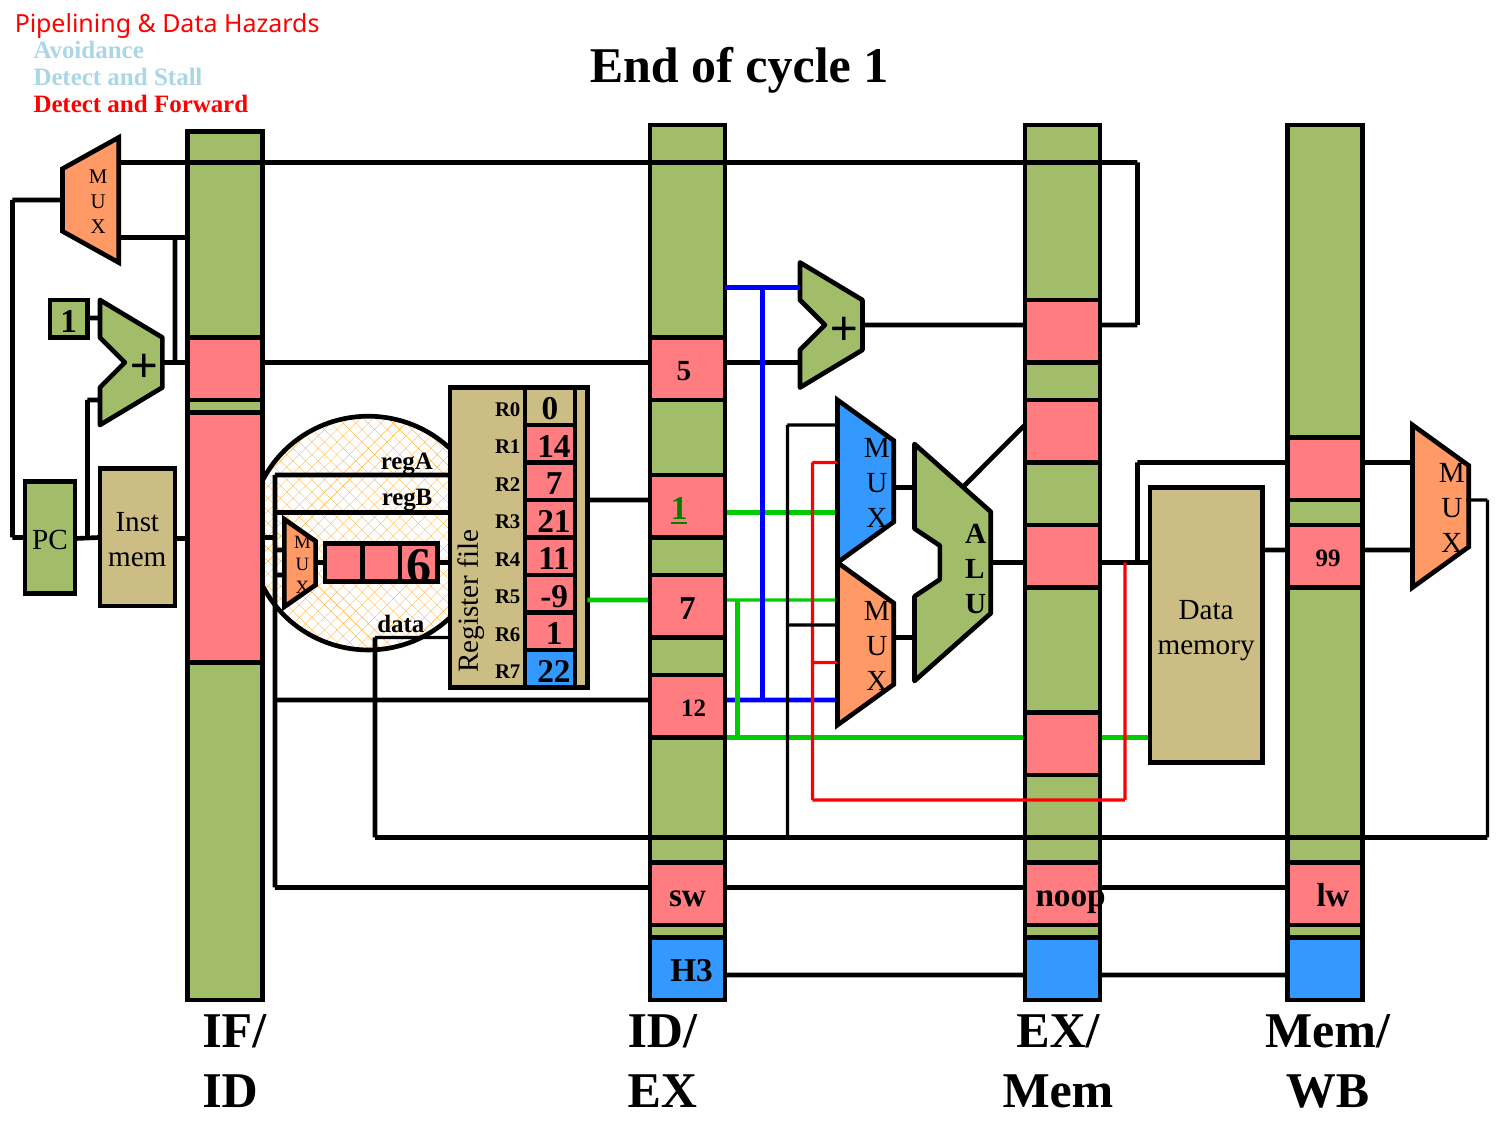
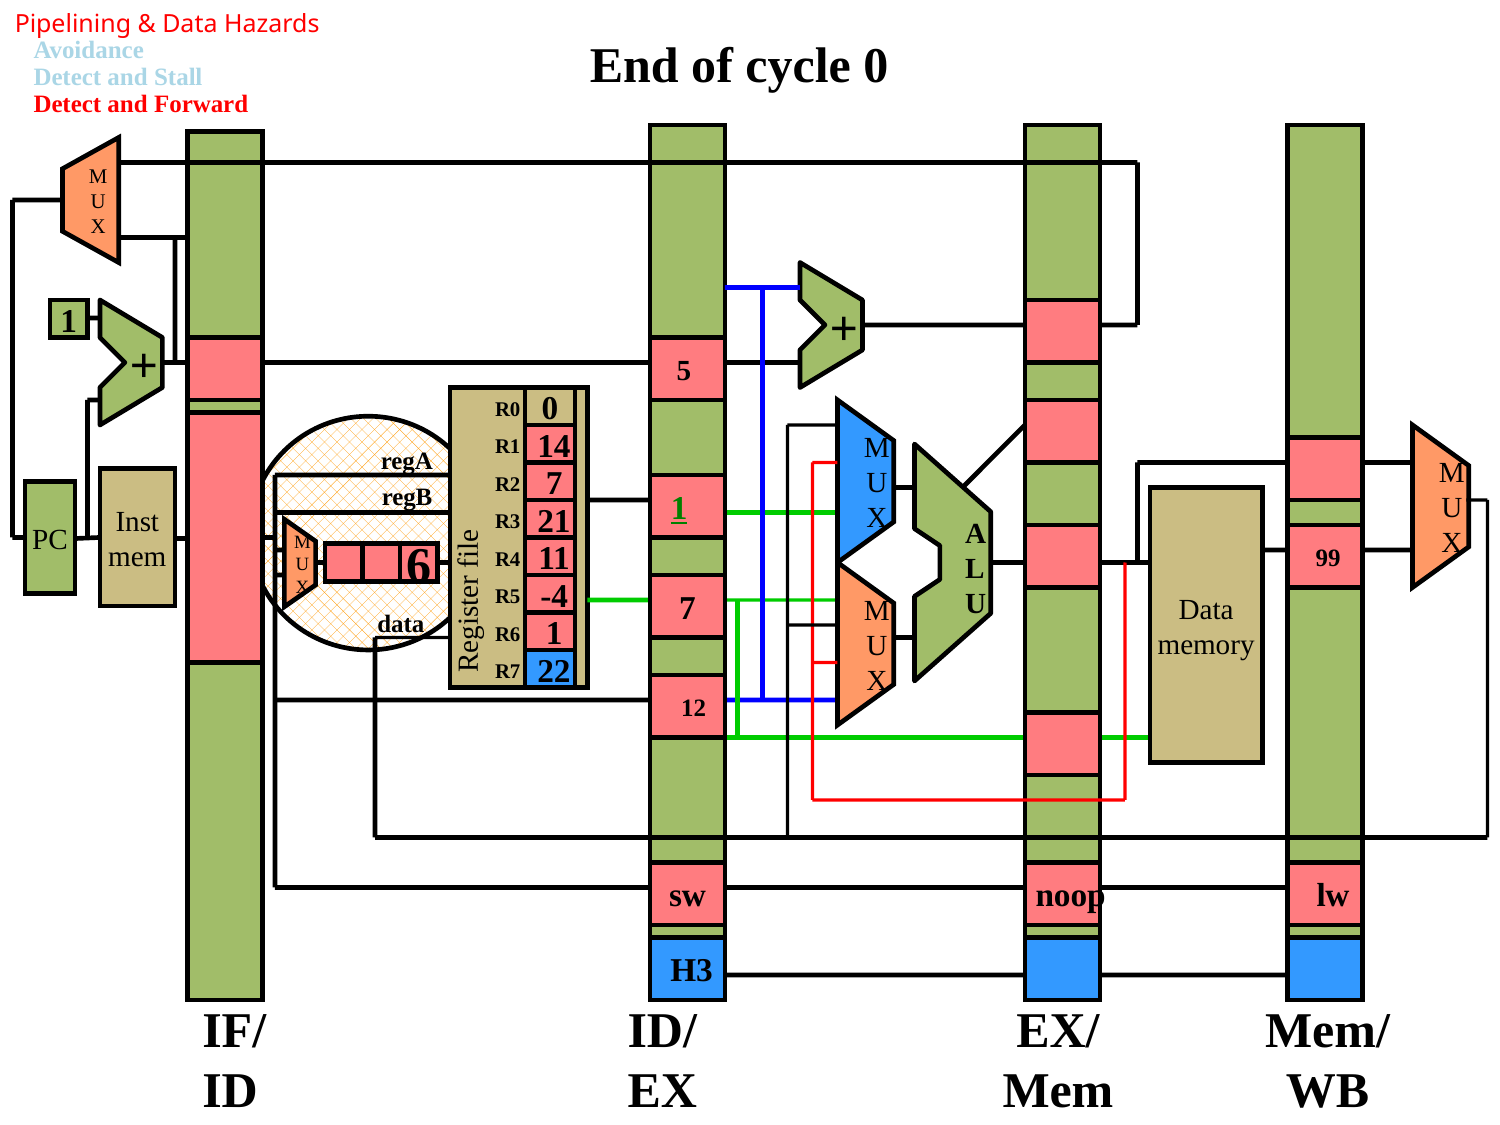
cycle 1: 1 -> 0 (876, 66)
-9: -9 -> -4 (554, 596)
